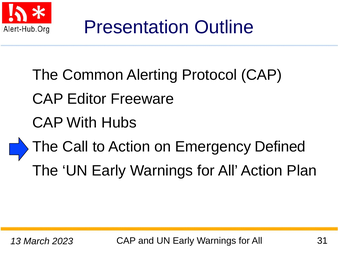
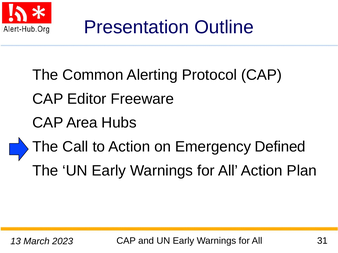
With: With -> Area (82, 123)
